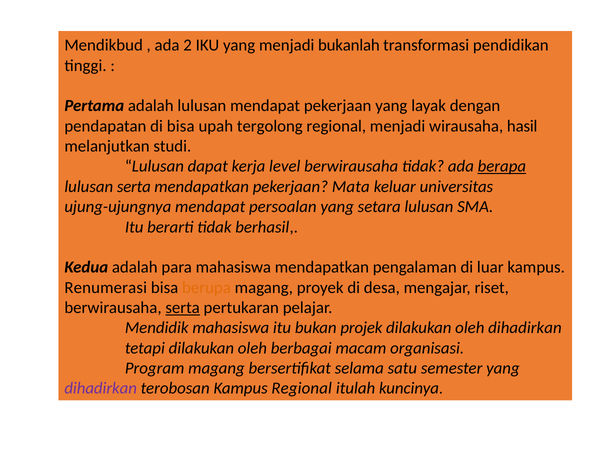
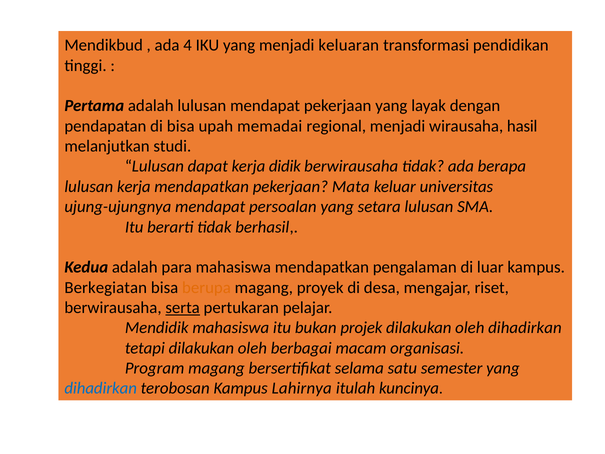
2: 2 -> 4 (188, 45)
bukanlah: bukanlah -> keluaran (349, 45)
tergolong: tergolong -> memadai (270, 126)
level: level -> didik (285, 166)
berapa underline: present -> none (502, 166)
lulusan serta: serta -> kerja (134, 186)
Renumerasi: Renumerasi -> Berkegiatan (106, 287)
dihadirkan colour: purple -> blue (101, 388)
Kampus Regional: Regional -> Lahirnya (302, 388)
